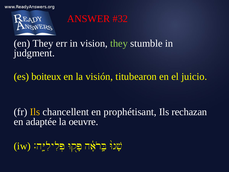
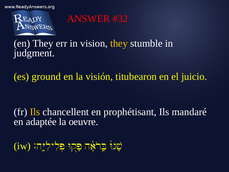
they colour: light green -> yellow (119, 43)
boiteux: boiteux -> ground (46, 76)
rechazan: rechazan -> mandaré (189, 112)
